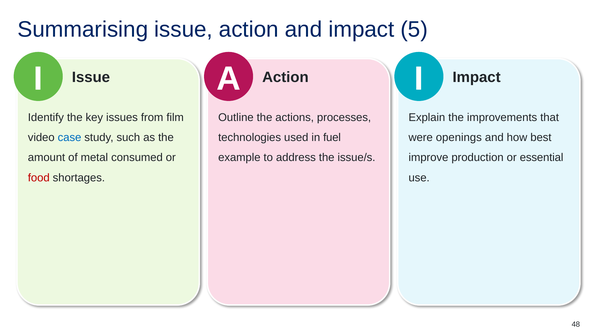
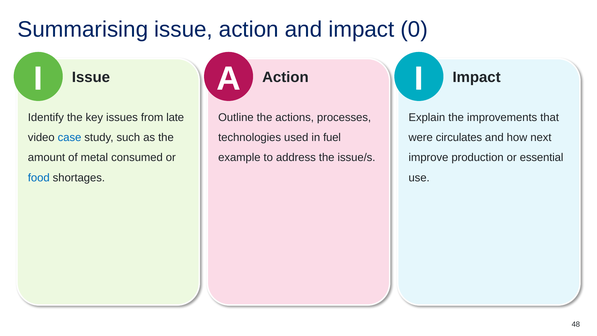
5: 5 -> 0 (414, 30)
film: film -> late (175, 117)
openings: openings -> circulates (459, 137)
best: best -> next (541, 137)
food colour: red -> blue (39, 178)
